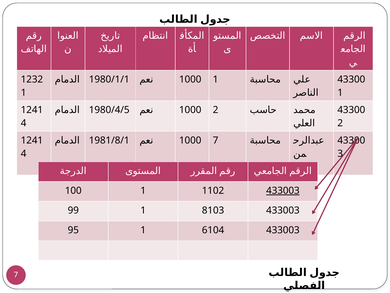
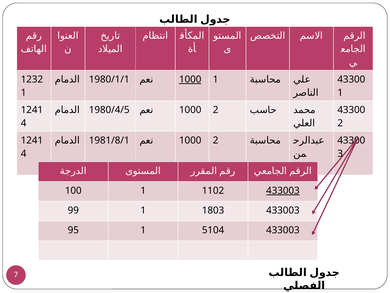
1000 underline: none -> present (190, 79)
7: 7 -> 2 (216, 140)
8103: 8103 -> 1803 (213, 210)
6104: 6104 -> 5104 (213, 230)
